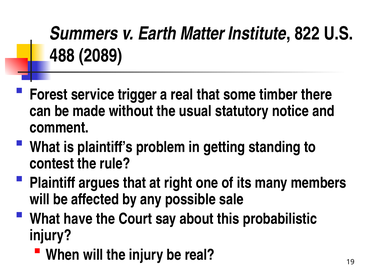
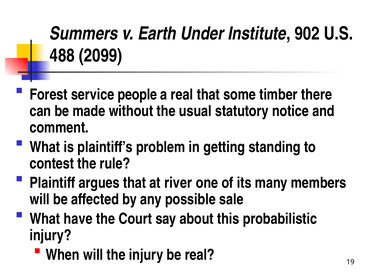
Matter: Matter -> Under (202, 34)
822: 822 -> 902 (307, 34)
2089: 2089 -> 2099 (101, 56)
trigger: trigger -> people (137, 94)
right: right -> river (178, 183)
